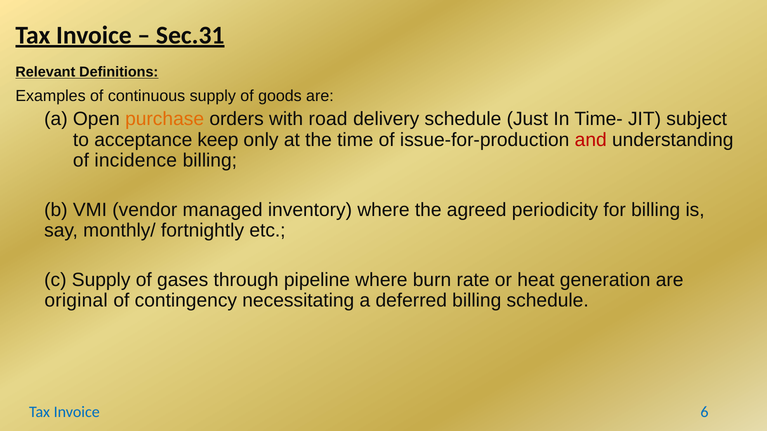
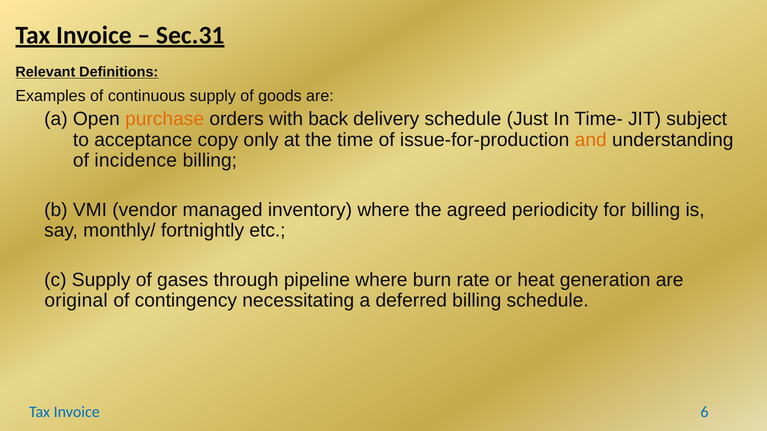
road: road -> back (328, 119)
keep: keep -> copy (218, 140)
and colour: red -> orange (591, 140)
